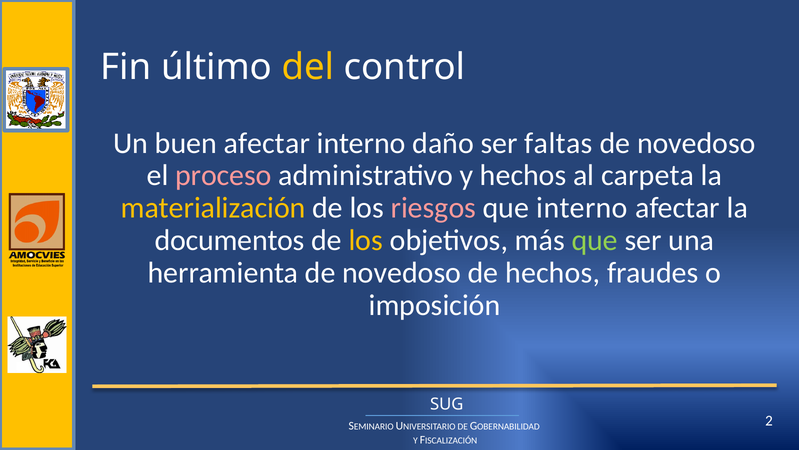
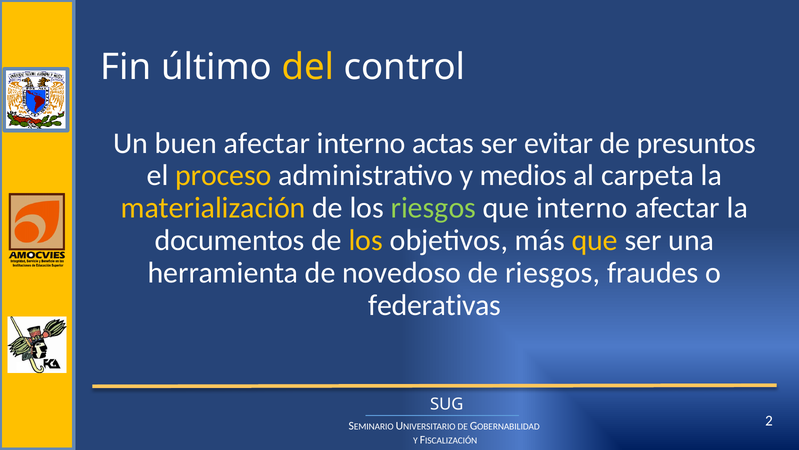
daño: daño -> actas (443, 143)
faltas: faltas -> evitar (559, 143)
novedoso: novedoso -> presuntos (696, 143)
proceso colour: pink -> yellow (223, 175)
y hechos: hechos -> medios (523, 175)
riesgos colour: pink -> light green (433, 208)
que colour: light green -> yellow (595, 240)
de hechos: hechos -> riesgos (553, 272)
imposición: imposición -> federativas (435, 305)
